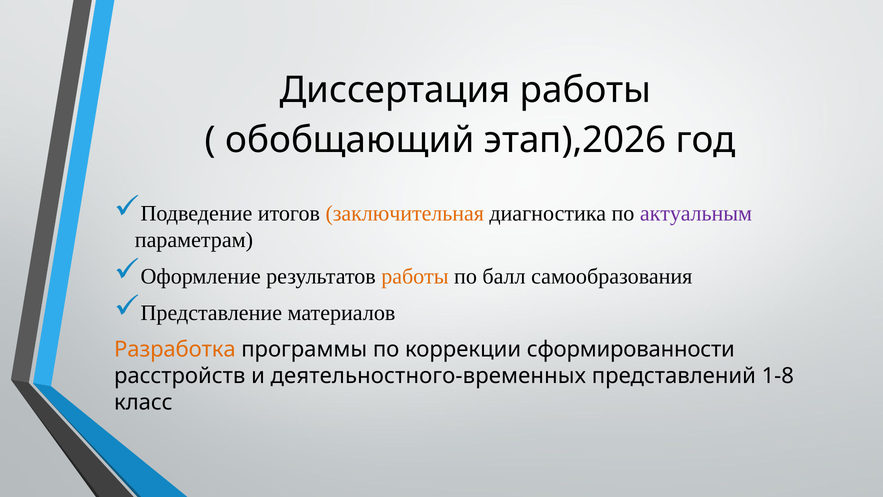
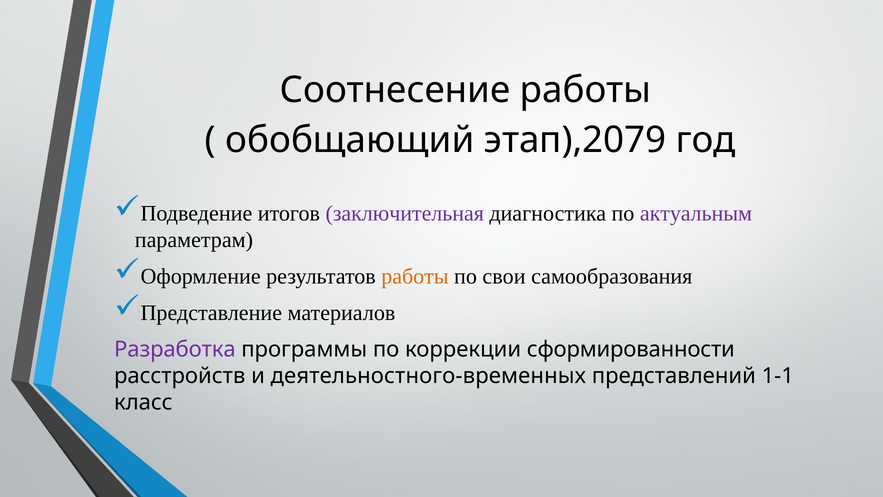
Диссертация: Диссертация -> Соотнесение (395, 90)
этап),2026: этап),2026 -> этап),2079 (575, 140)
заключительная colour: orange -> purple (405, 213)
балл: балл -> свои (504, 276)
Разработка colour: orange -> purple (175, 349)
1-8: 1-8 -> 1-1 (778, 376)
